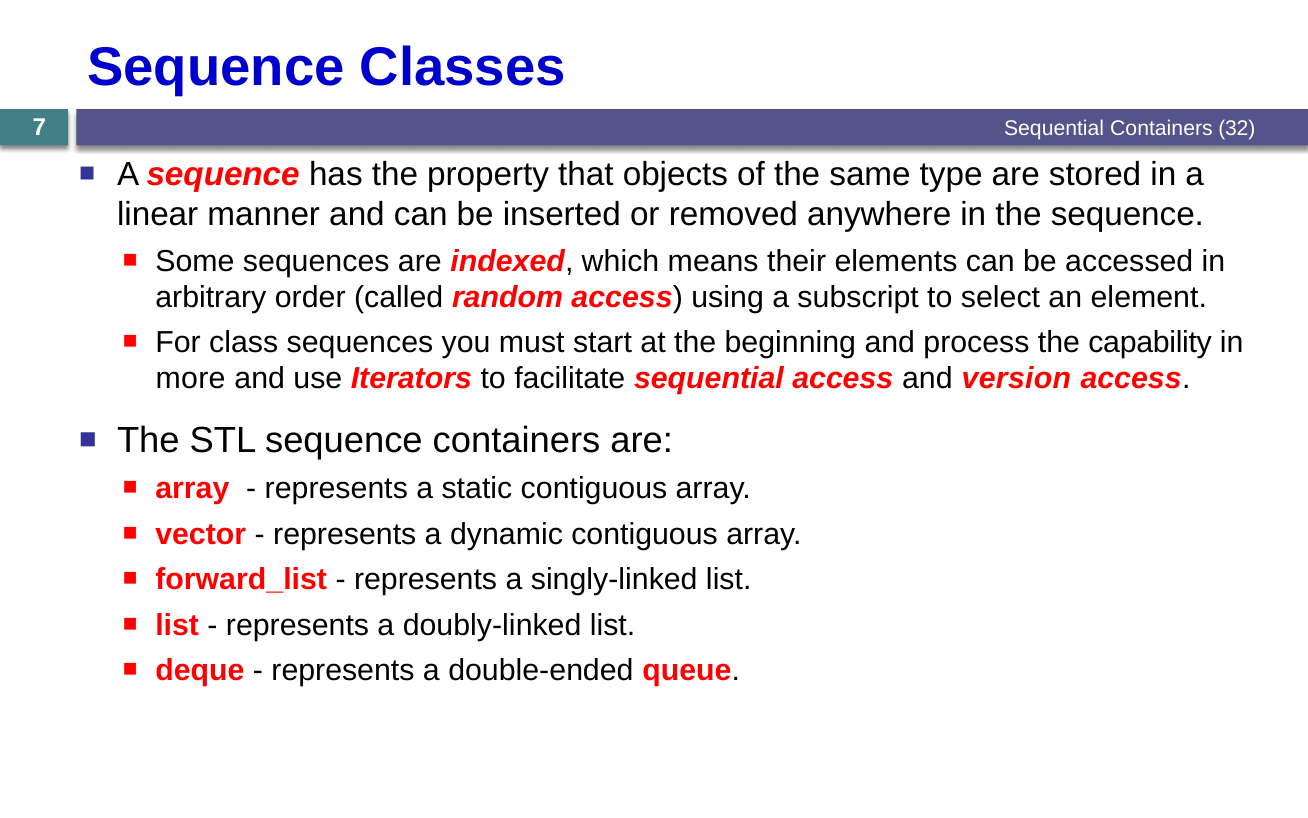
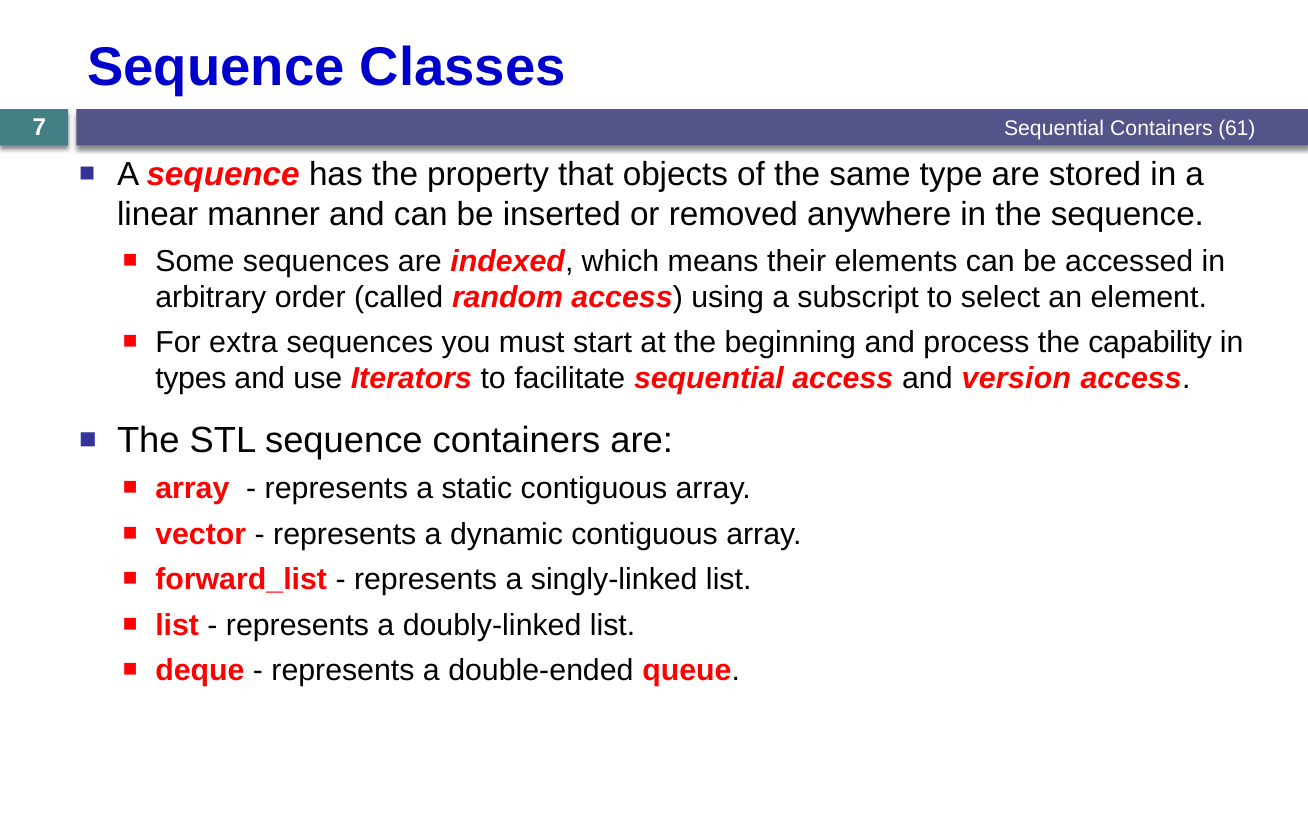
32: 32 -> 61 (1237, 129)
class: class -> extra (243, 342)
more: more -> types (191, 378)
